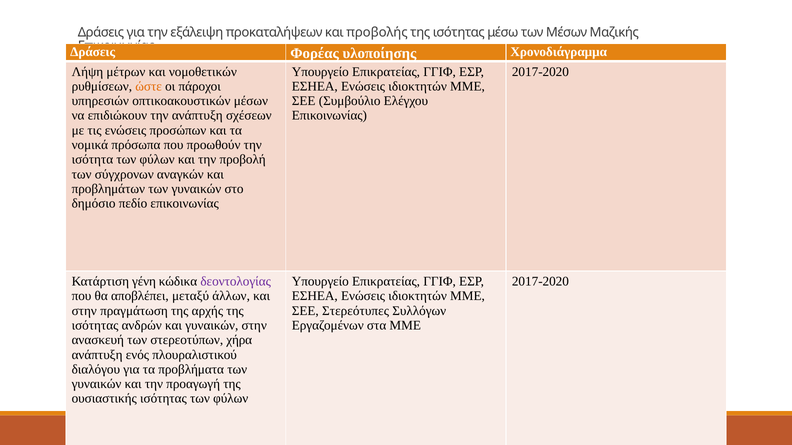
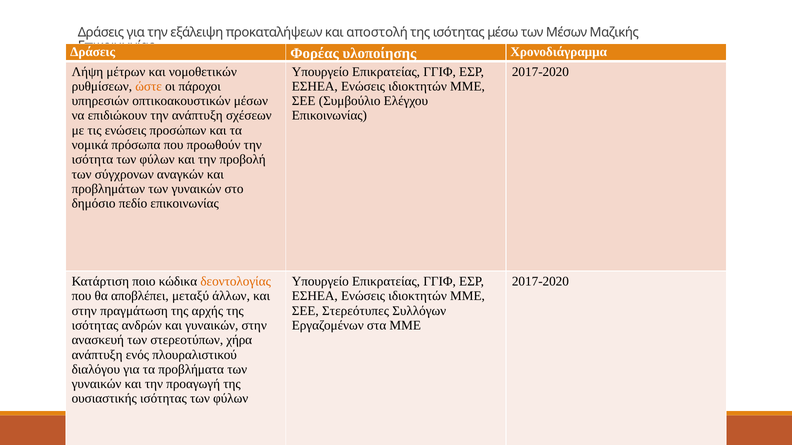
προβολής: προβολής -> αποστολή (377, 33)
γένη: γένη -> ποιο (144, 282)
δεοντολογίας colour: purple -> orange (236, 282)
